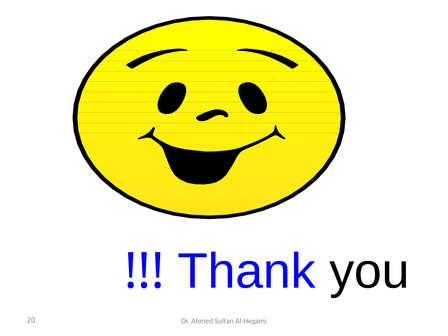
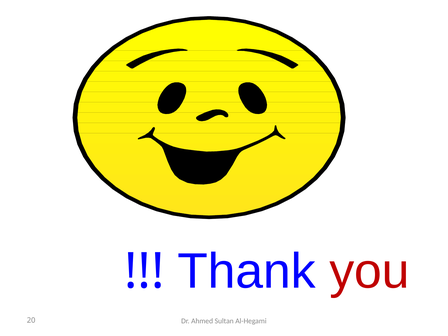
you colour: black -> red (370, 271)
